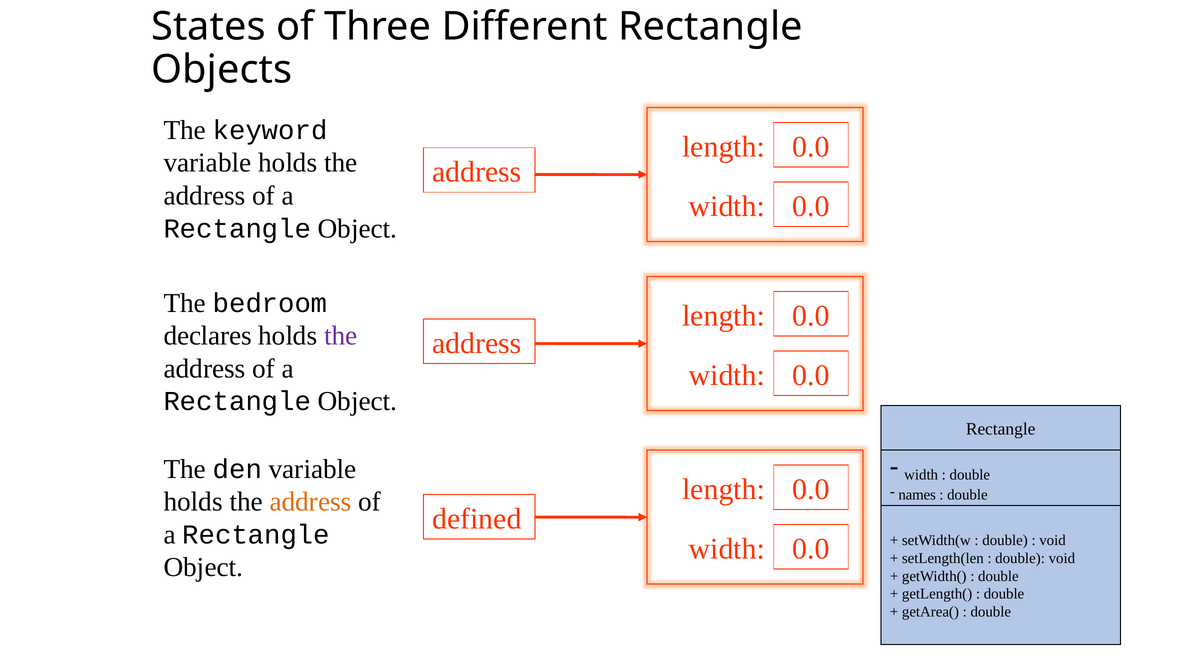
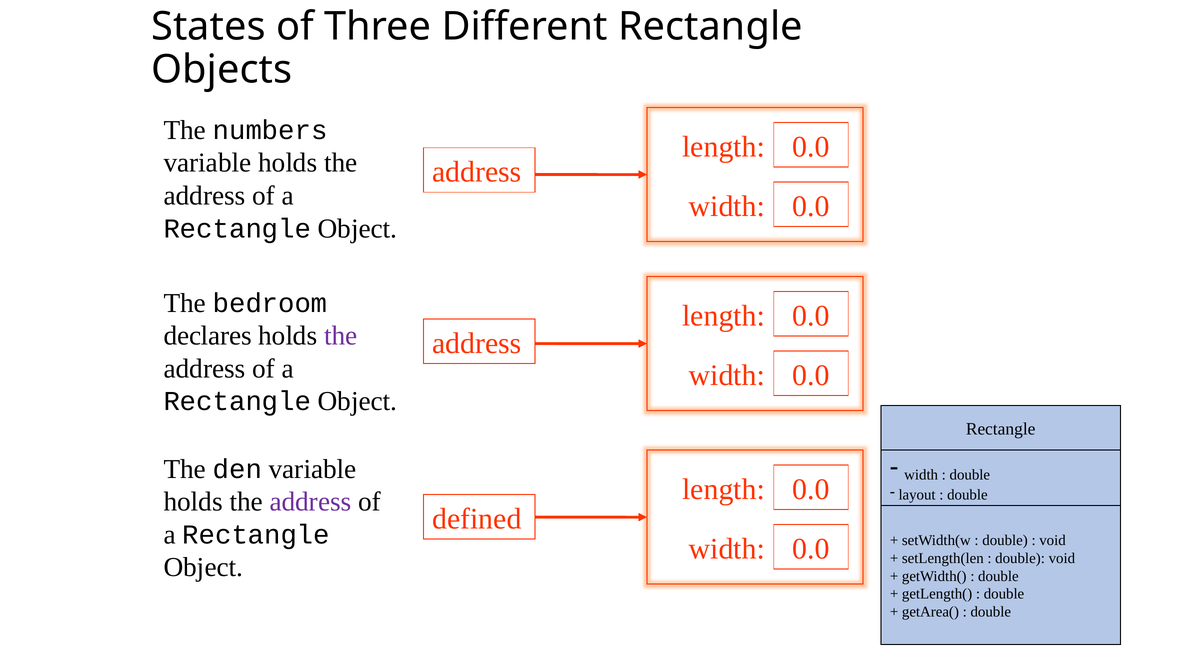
keyword: keyword -> numbers (270, 130)
names: names -> layout (917, 495)
address colour: orange -> purple (311, 502)
